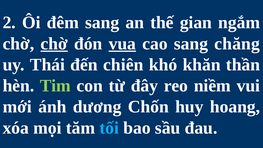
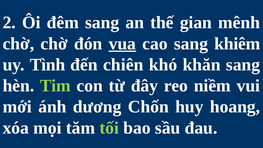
ngắm: ngắm -> mênh (239, 23)
chờ underline: present -> none (54, 44)
chăng: chăng -> khiêm (237, 44)
Thái: Thái -> Tình (48, 65)
khăn thần: thần -> sang (243, 65)
tối colour: light blue -> light green (109, 128)
